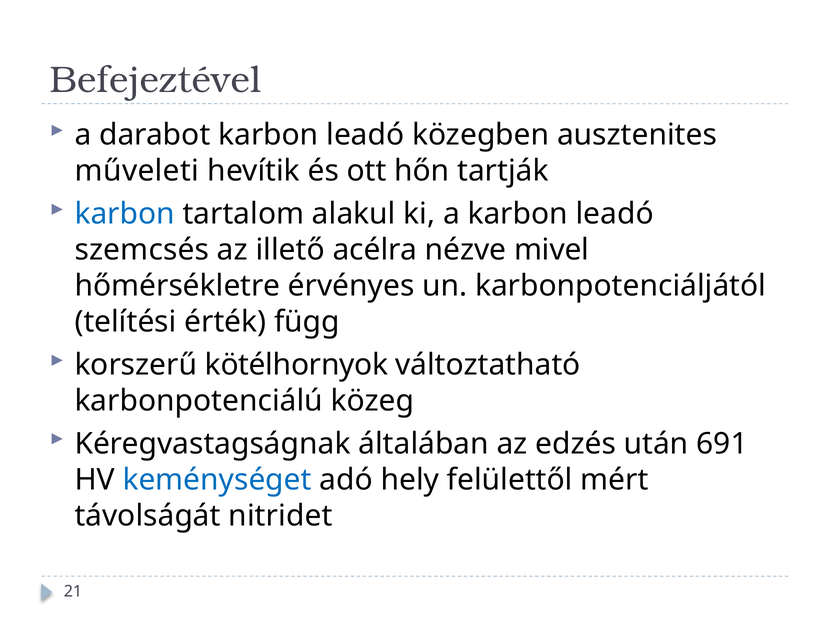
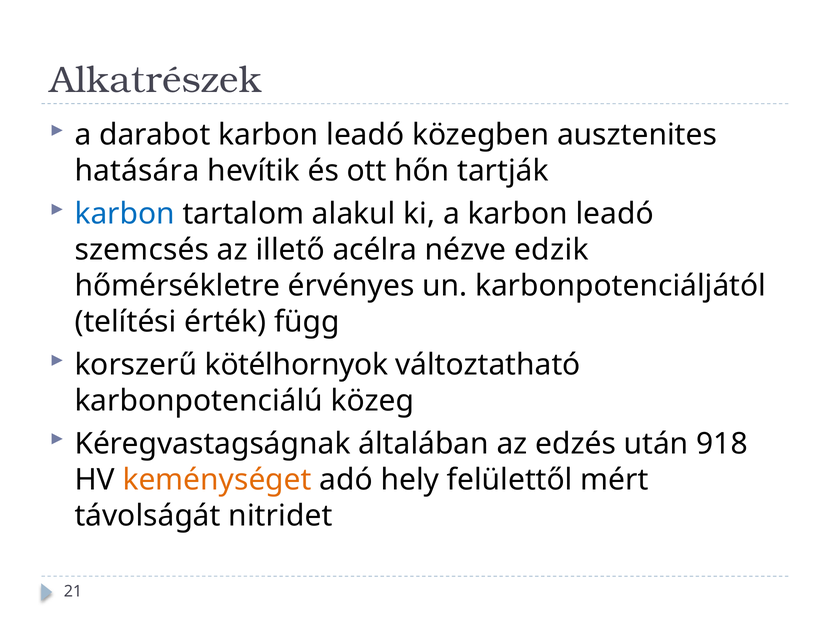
Befejeztével: Befejeztével -> Alkatrészek (156, 80)
műveleti: műveleti -> hatására (137, 171)
mivel: mivel -> edzik (551, 250)
691: 691 -> 918 (722, 444)
keménységet colour: blue -> orange (217, 480)
